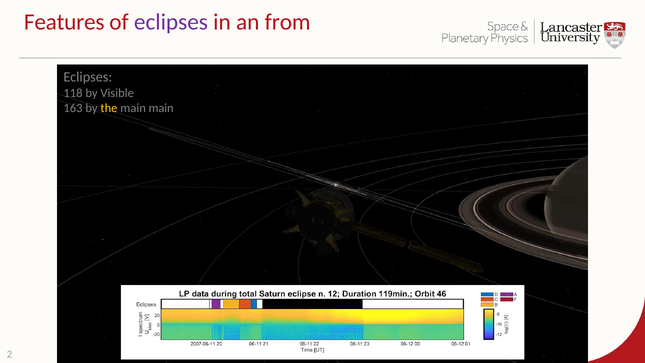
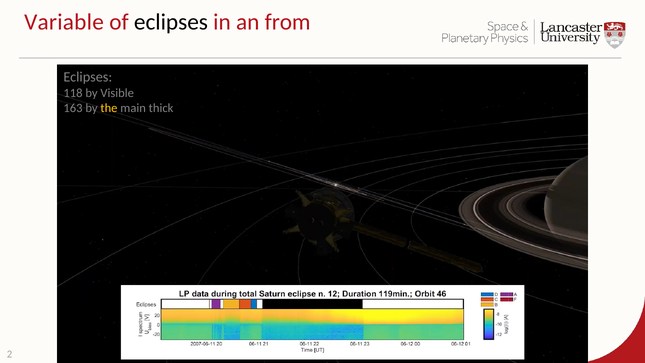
Features: Features -> Variable (64, 22)
eclipses colour: purple -> black (171, 22)
main main: main -> thick (161, 108)
